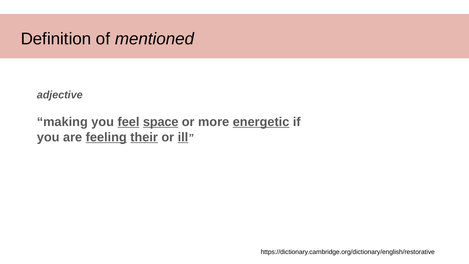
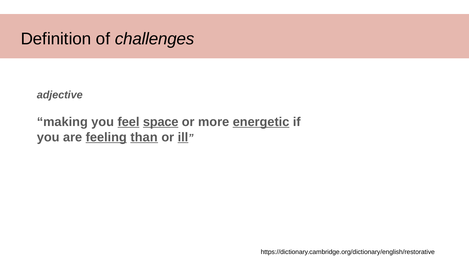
mentioned: mentioned -> challenges (155, 39)
their: their -> than (144, 137)
